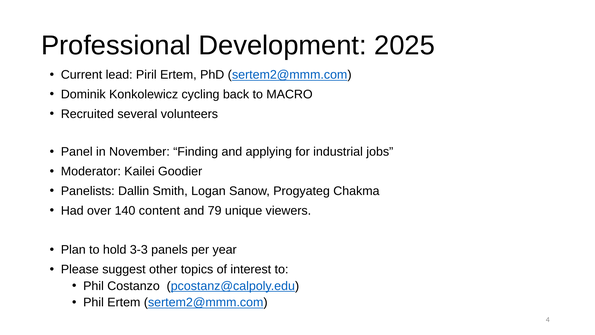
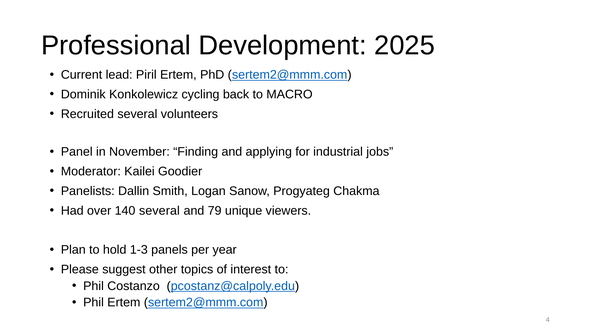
140 content: content -> several (159, 210)
3-3: 3-3 -> 1-3 (139, 250)
